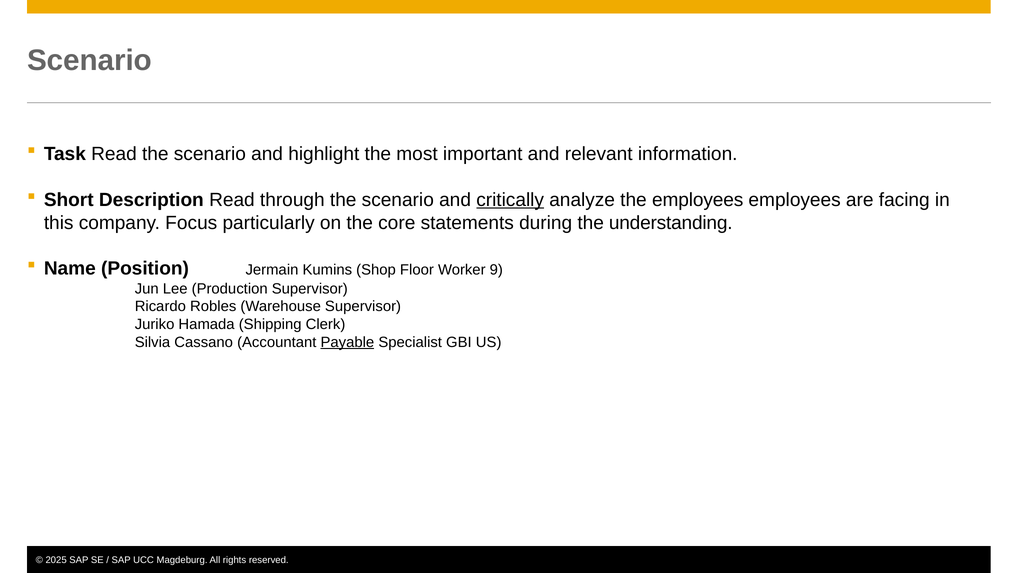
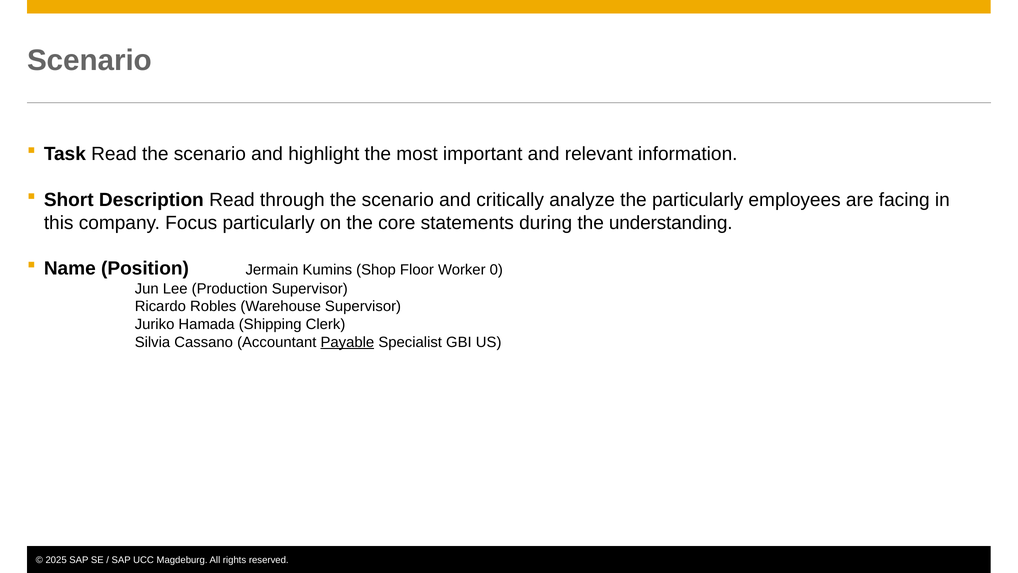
critically underline: present -> none (510, 200)
the employees: employees -> particularly (698, 200)
9: 9 -> 0 (496, 270)
